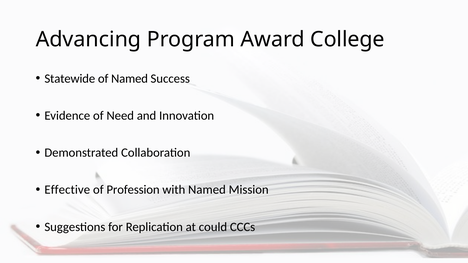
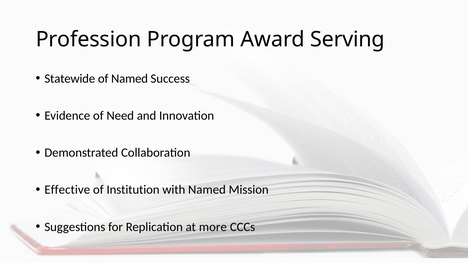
Advancing: Advancing -> Profession (88, 39)
College: College -> Serving (347, 39)
Profession: Profession -> Institution (133, 190)
could: could -> more (213, 227)
